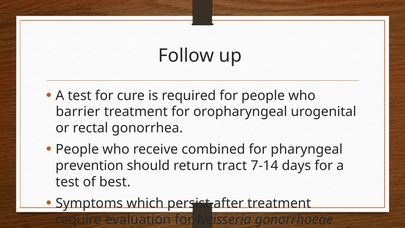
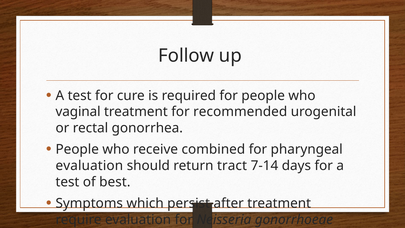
barrier: barrier -> vaginal (78, 112)
oropharyngeal: oropharyngeal -> recommended (240, 112)
prevention: prevention -> evaluation (89, 166)
